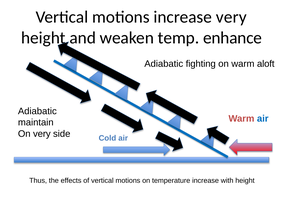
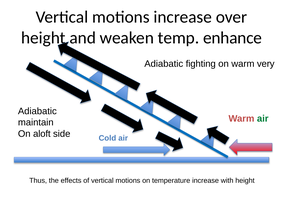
increase very: very -> over (231, 17)
aloft: aloft -> very (266, 64)
air colour: blue -> green (263, 119)
On very: very -> aloft (42, 134)
